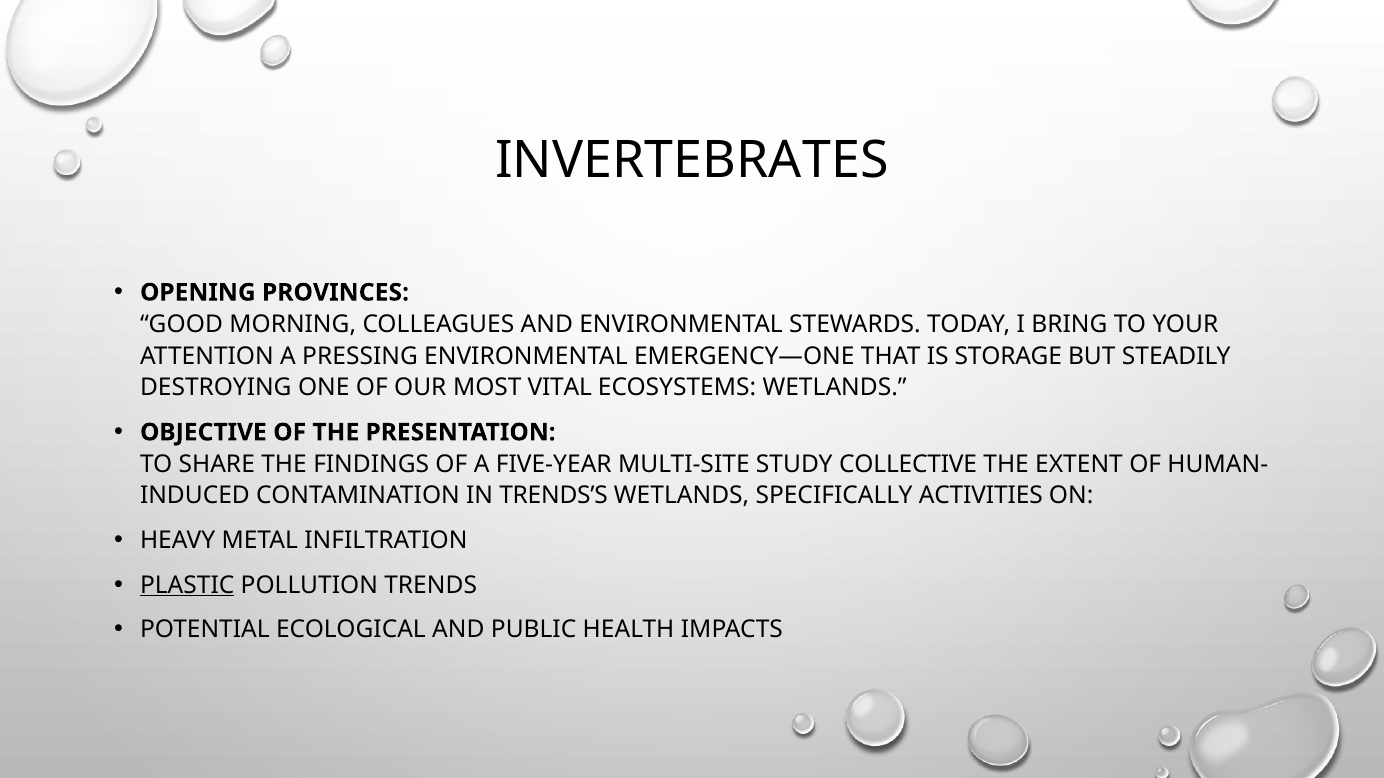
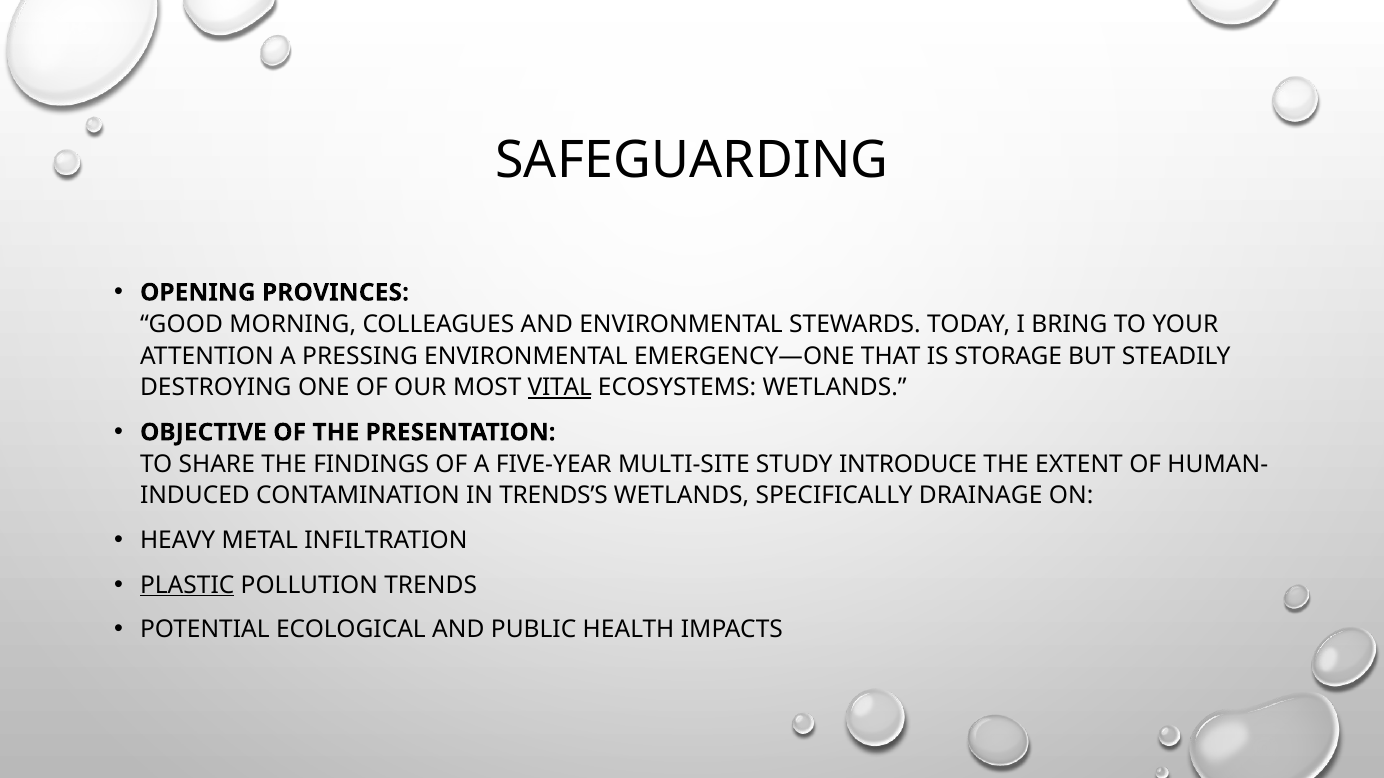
INVERTEBRATES: INVERTEBRATES -> SAFEGUARDING (692, 160)
VITAL underline: none -> present (560, 388)
COLLECTIVE: COLLECTIVE -> INTRODUCE (908, 464)
ACTIVITIES: ACTIVITIES -> DRAINAGE (981, 496)
